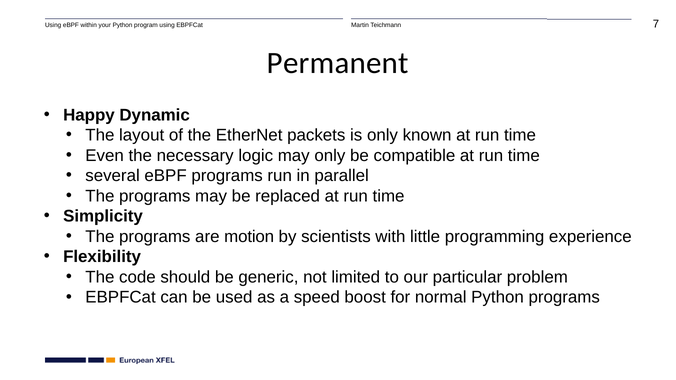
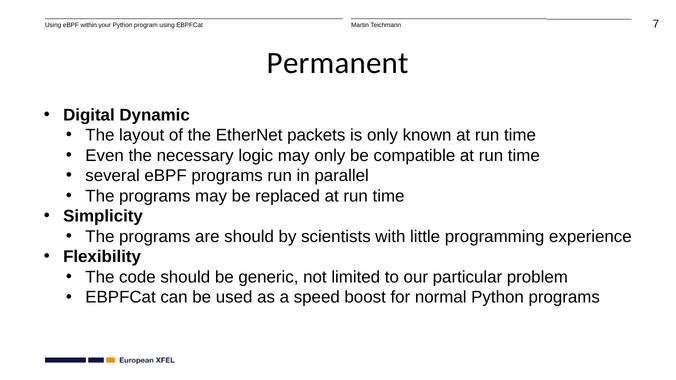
Happy: Happy -> Digital (89, 115)
are motion: motion -> should (249, 237)
